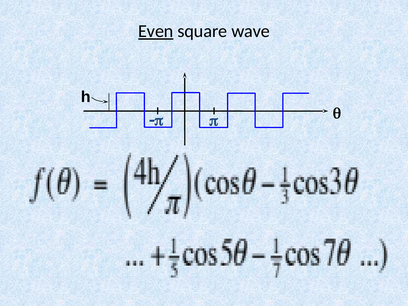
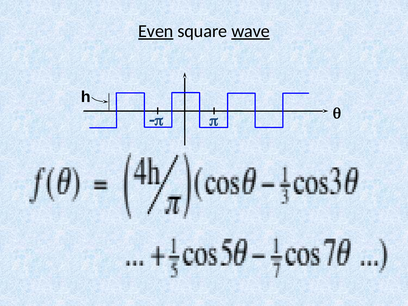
wave underline: none -> present (251, 31)
